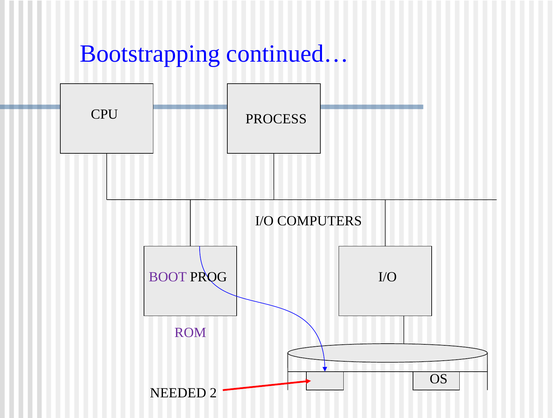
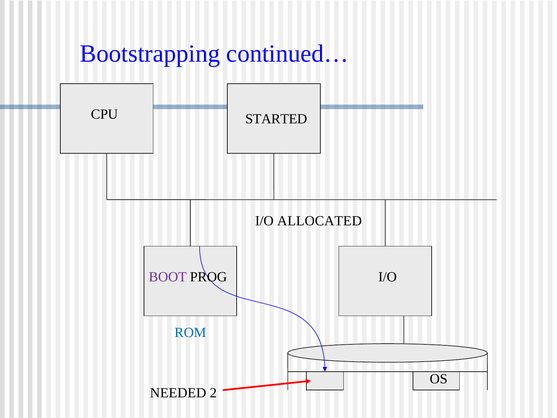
PROCESS: PROCESS -> STARTED (276, 119)
COMPUTERS: COMPUTERS -> ALLOCATED (320, 221)
ROM colour: purple -> blue (190, 332)
